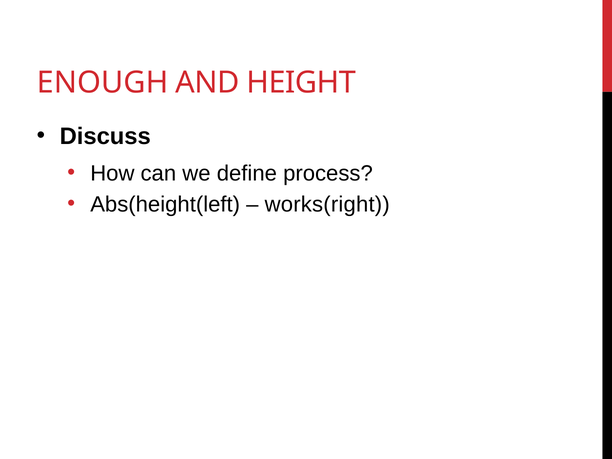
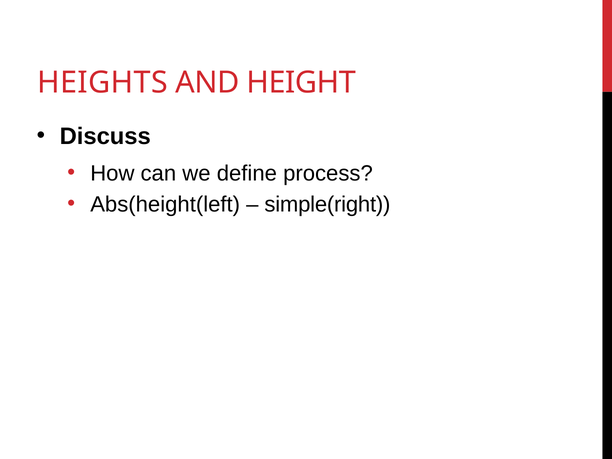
ENOUGH: ENOUGH -> HEIGHTS (102, 83)
works(right: works(right -> simple(right (327, 204)
